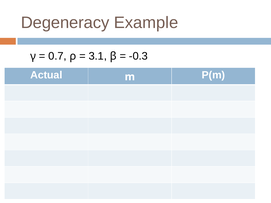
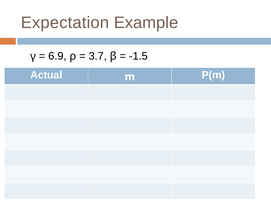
Degeneracy: Degeneracy -> Expectation (65, 23)
0.7: 0.7 -> 6.9 (57, 56)
3.1: 3.1 -> 3.7 (98, 56)
-0.3: -0.3 -> -1.5 (138, 56)
